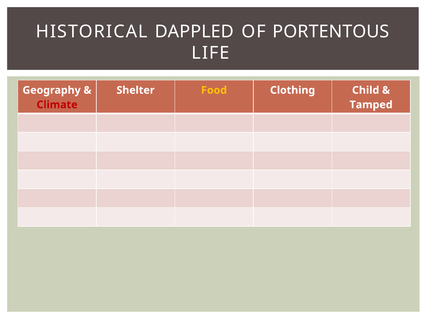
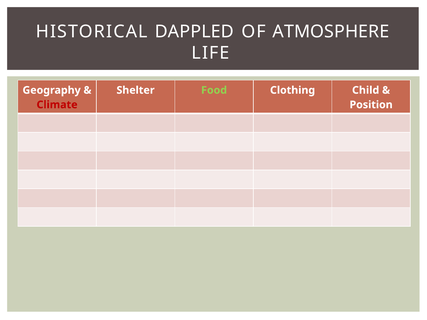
PORTENTOUS: PORTENTOUS -> ATMOSPHERE (331, 32)
Food colour: yellow -> light green (214, 90)
Tamped: Tamped -> Position (371, 105)
